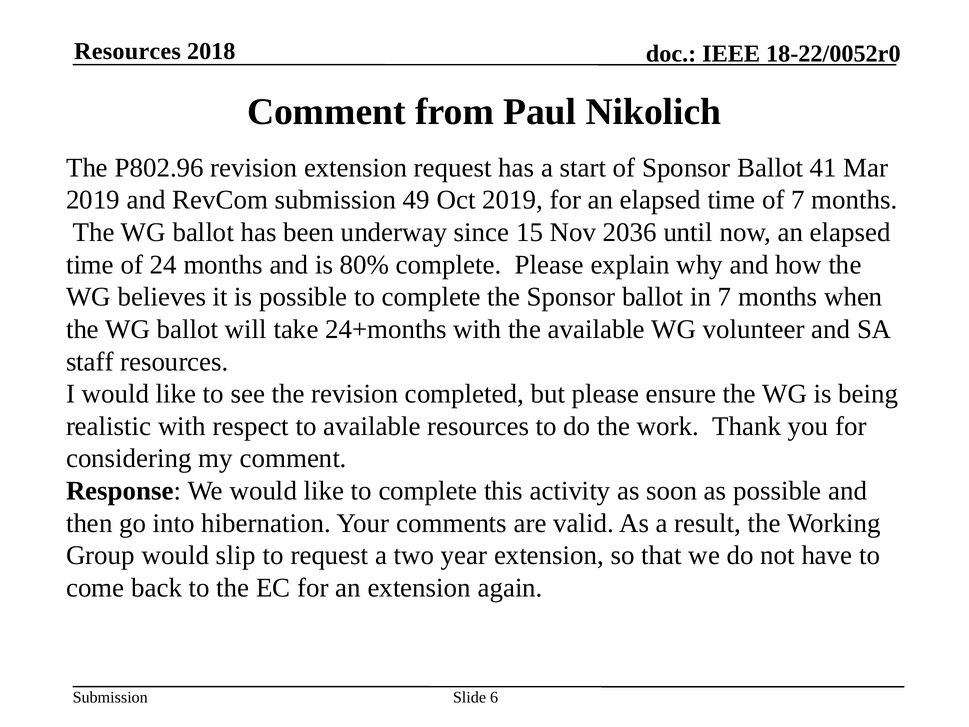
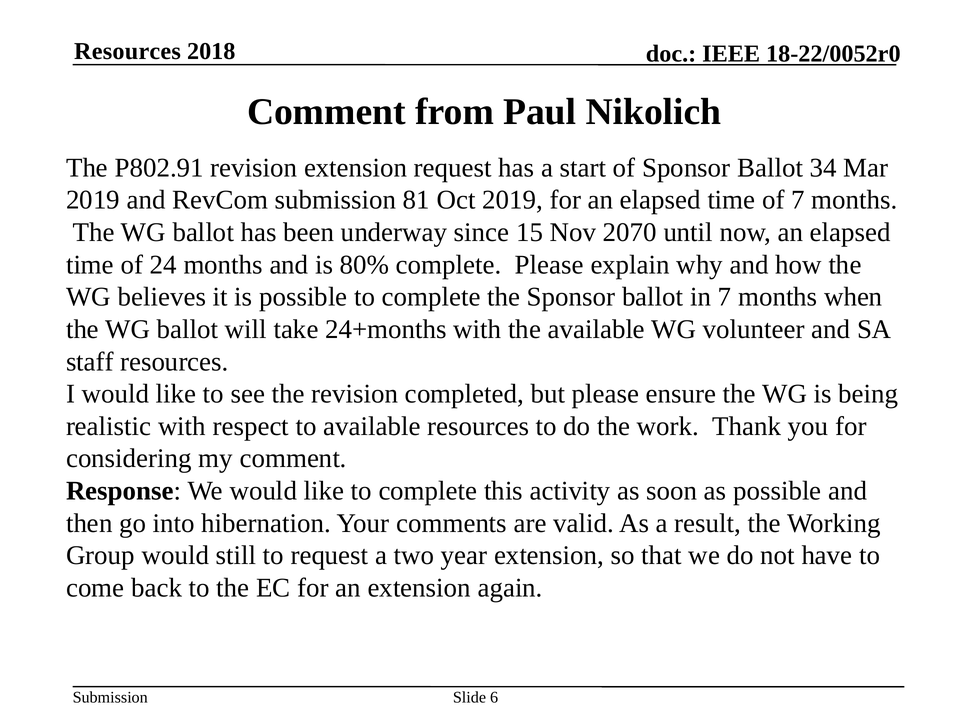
P802.96: P802.96 -> P802.91 (159, 168)
41: 41 -> 34 (823, 168)
49: 49 -> 81 (416, 200)
2036: 2036 -> 2070 (630, 232)
slip: slip -> still (236, 555)
